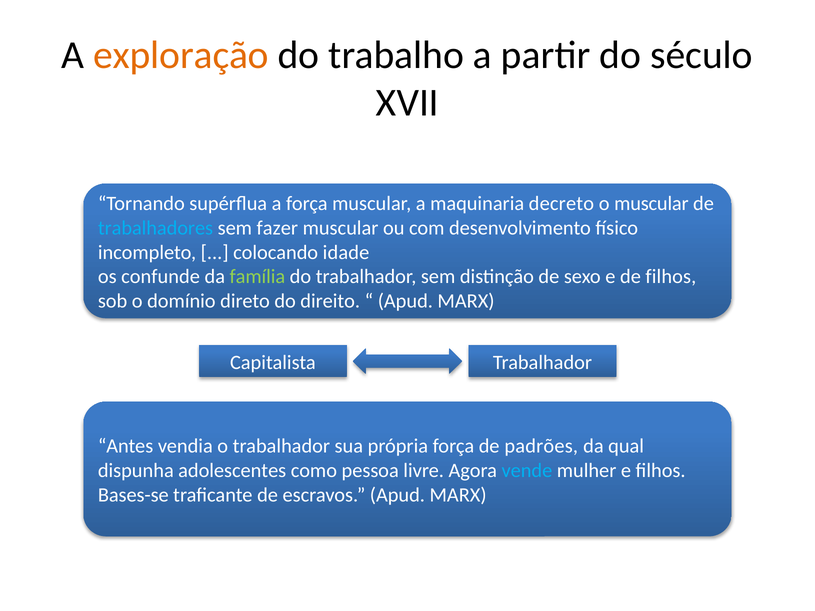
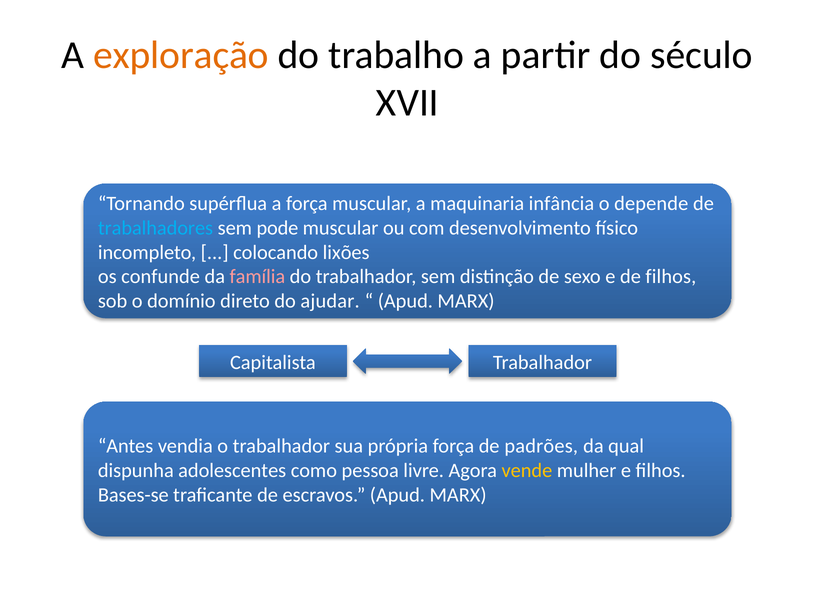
decreto: decreto -> infância (561, 204)
o muscular: muscular -> depende (651, 204)
fazer: fazer -> pode (277, 228)
idade: idade -> lixões (346, 252)
família colour: light green -> pink (257, 277)
direito: direito -> ajudar (330, 301)
vende colour: light blue -> yellow (527, 471)
